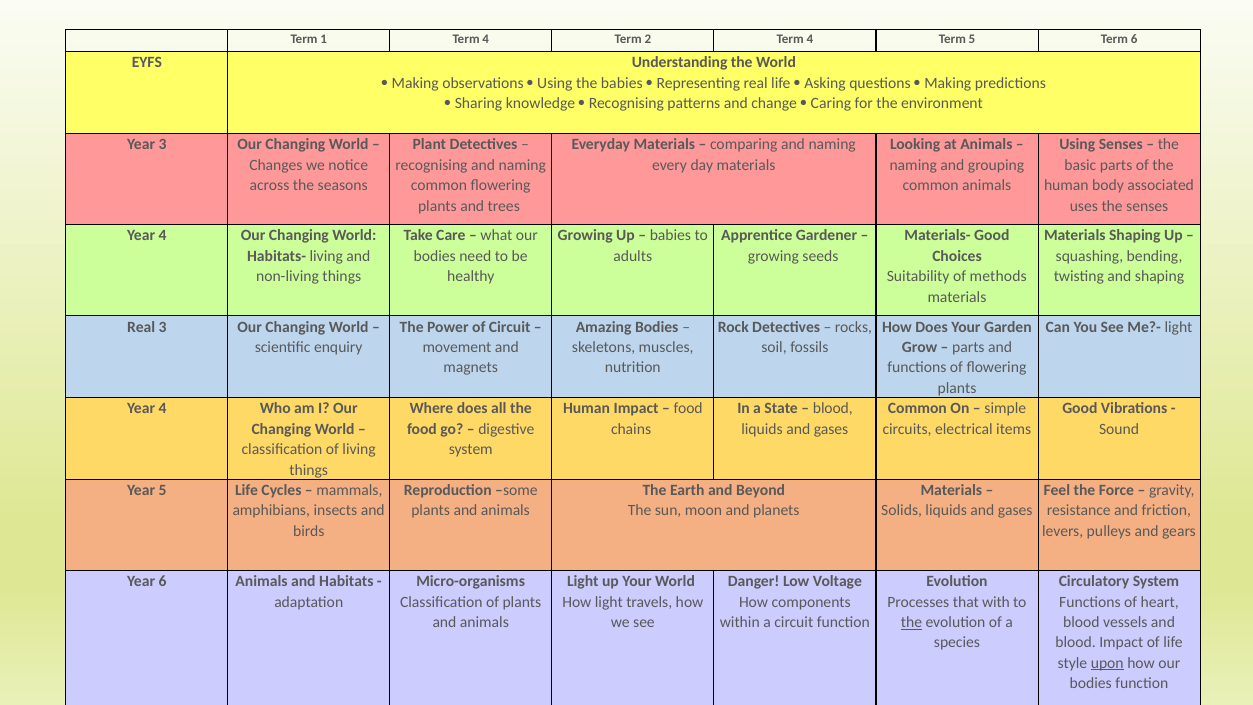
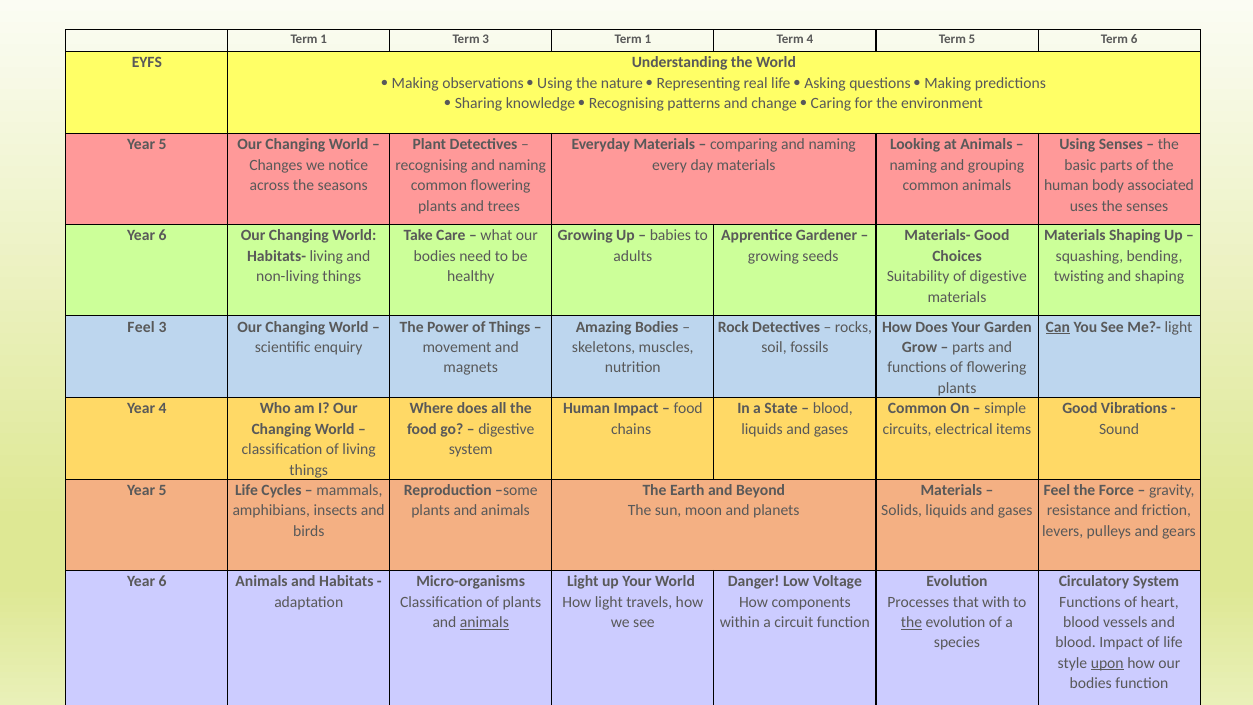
1 Term 4: 4 -> 3 (486, 39)
2: 2 -> 1 (648, 39)
the babies: babies -> nature (622, 83)
3: 3 -> 5 (163, 145)
4: 4 -> 6 (163, 236)
of methods: methods -> digestive (998, 276)
Real: Real -> Feel (141, 327)
of Circuit: Circuit -> Things (510, 327)
Can underline: none -> present (1058, 327)
animals underline: none -> present (484, 622)
